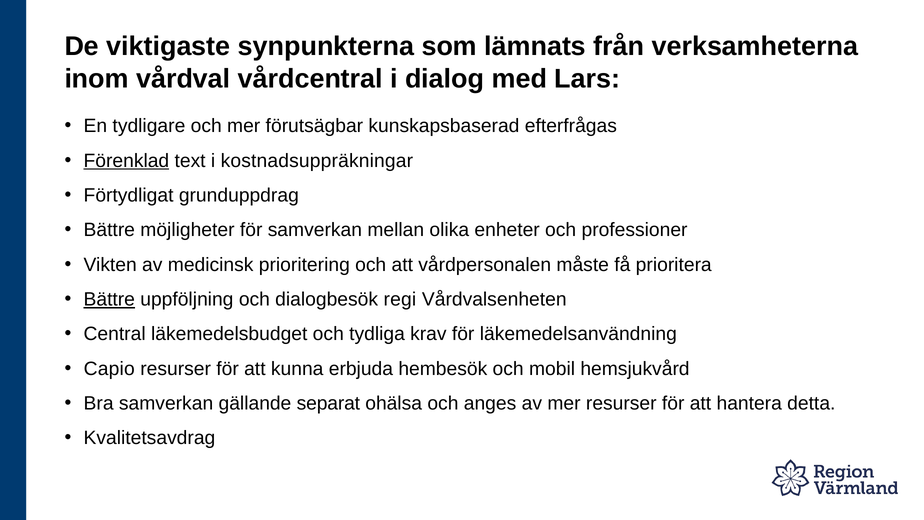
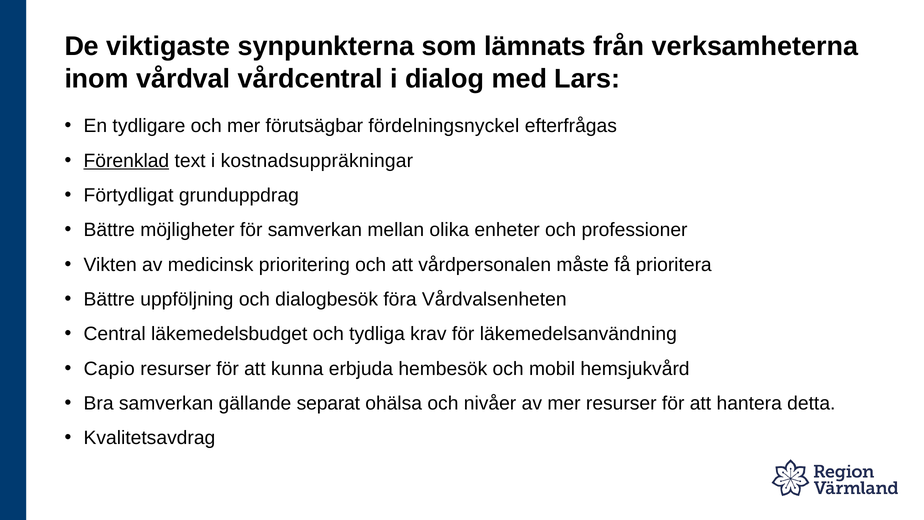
kunskapsbaserad: kunskapsbaserad -> fördelningsnyckel (444, 126)
Bättre underline: present -> none (109, 299)
regi: regi -> föra (400, 299)
anges: anges -> nivåer (490, 403)
